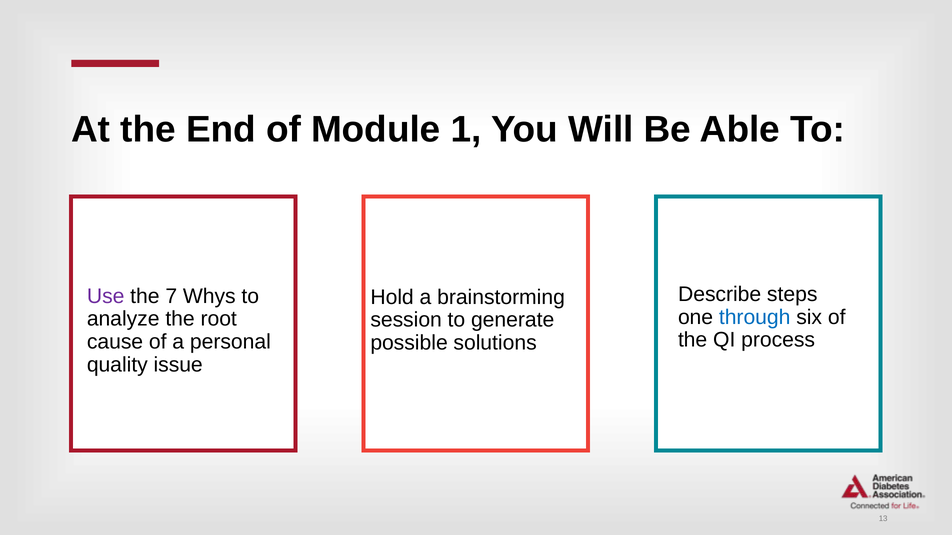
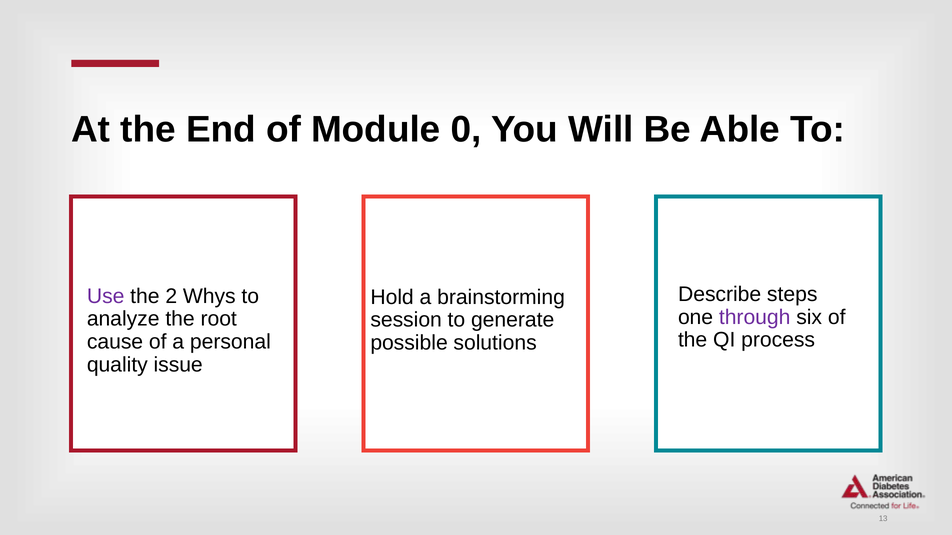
1: 1 -> 0 (466, 129)
7: 7 -> 2 (171, 296)
through colour: blue -> purple (755, 317)
